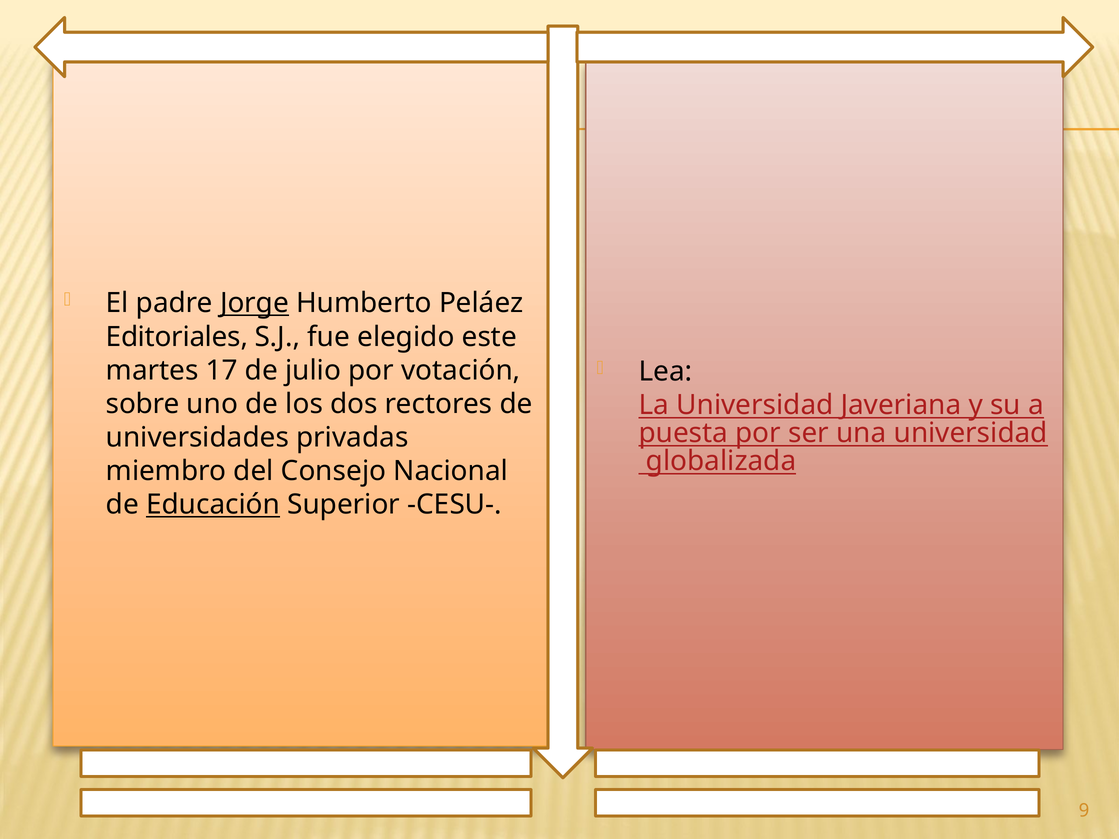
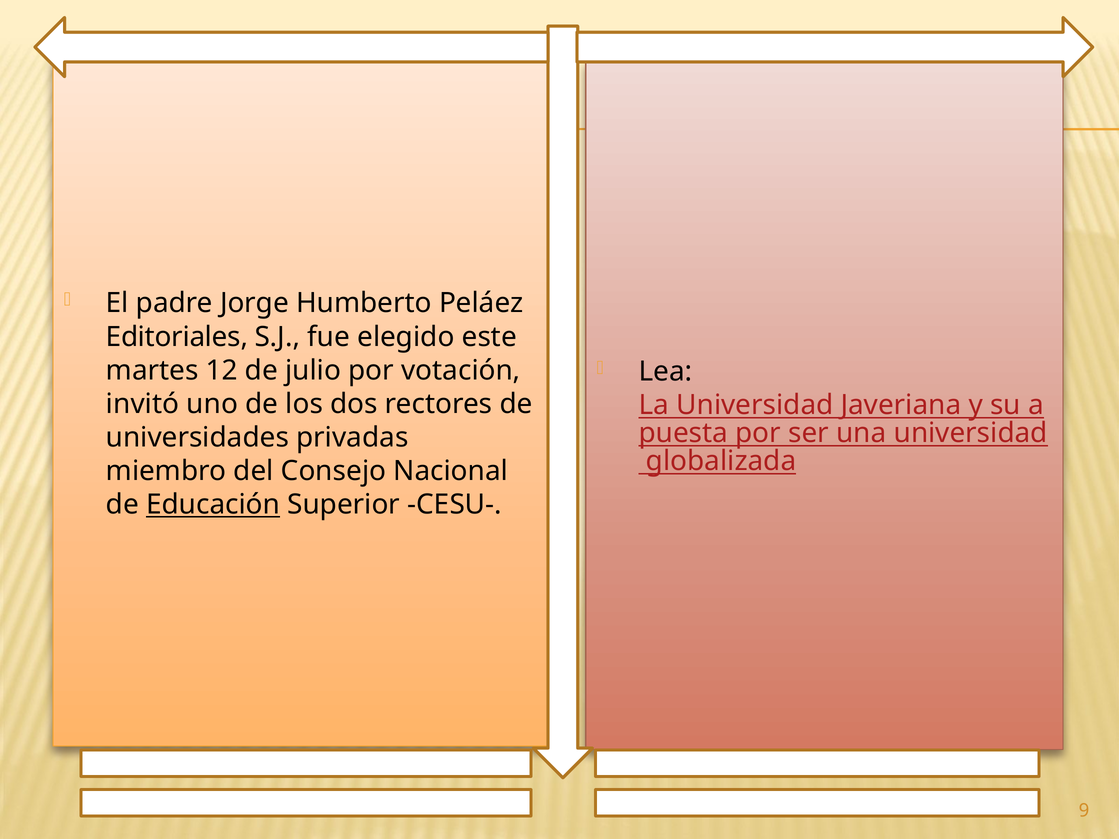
Jorge underline: present -> none (254, 303)
17: 17 -> 12 (222, 370)
sobre: sobre -> invitó (143, 404)
